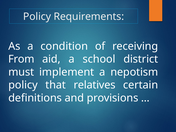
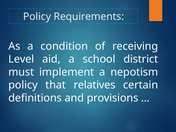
From: From -> Level (21, 59)
